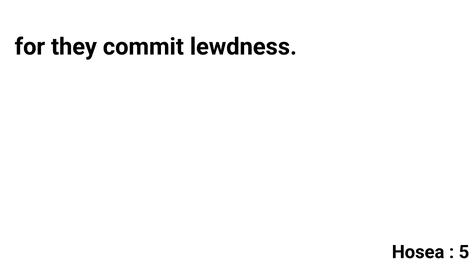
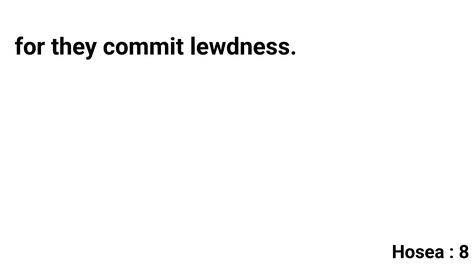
5: 5 -> 8 (464, 252)
